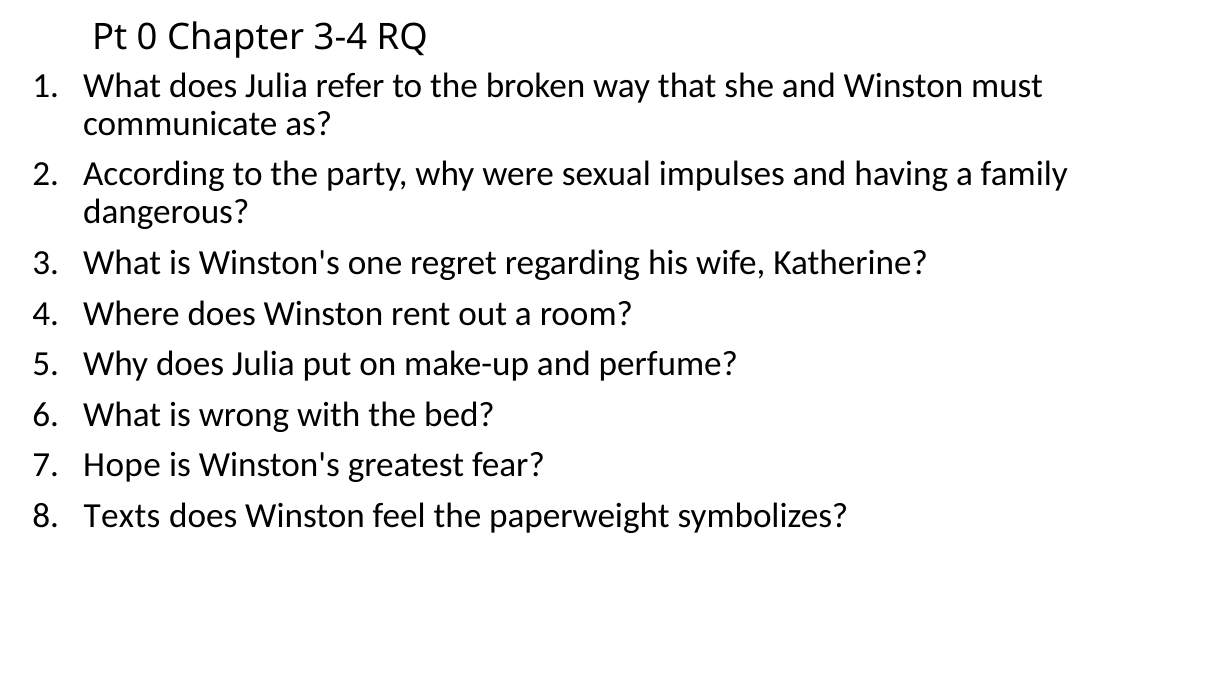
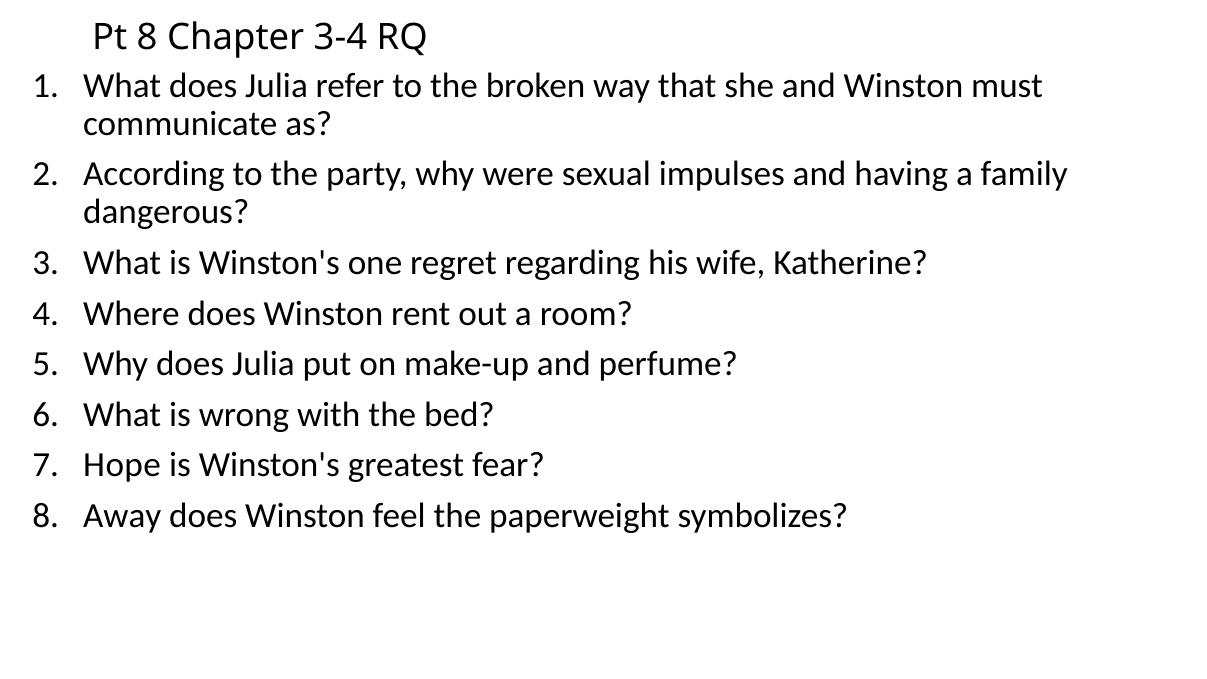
Pt 0: 0 -> 8 (147, 37)
Texts: Texts -> Away (122, 516)
